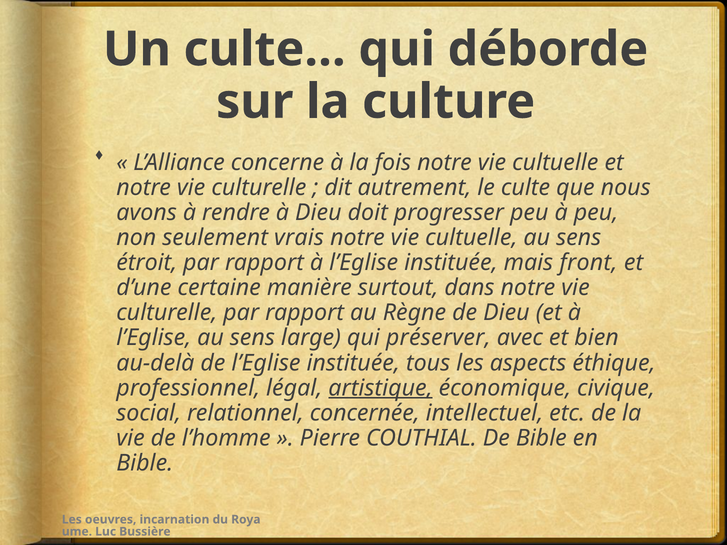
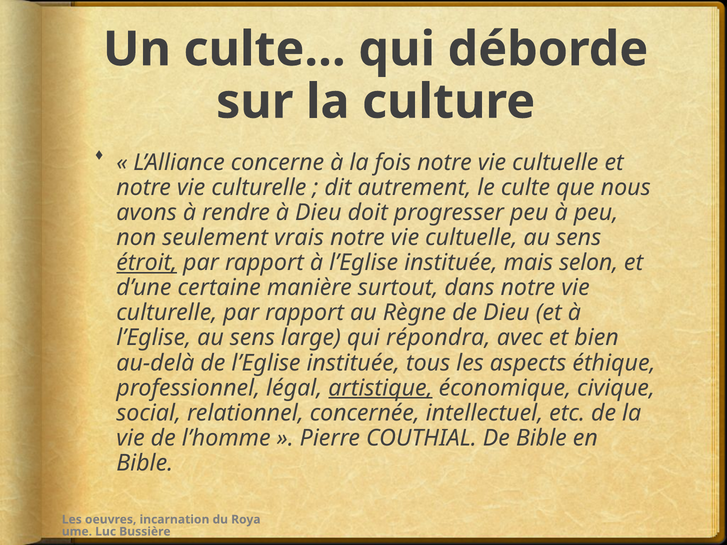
étroit underline: none -> present (147, 263)
front: front -> selon (589, 263)
préserver: préserver -> répondra (438, 338)
